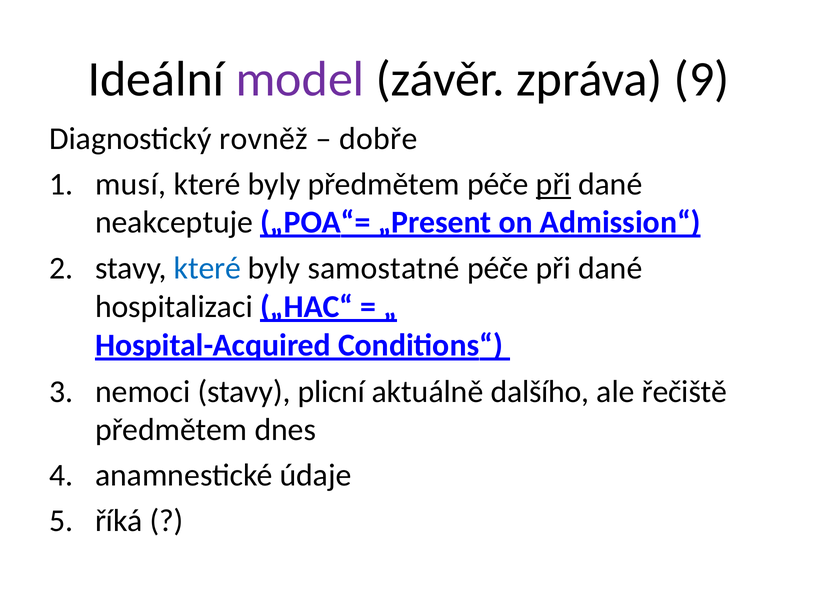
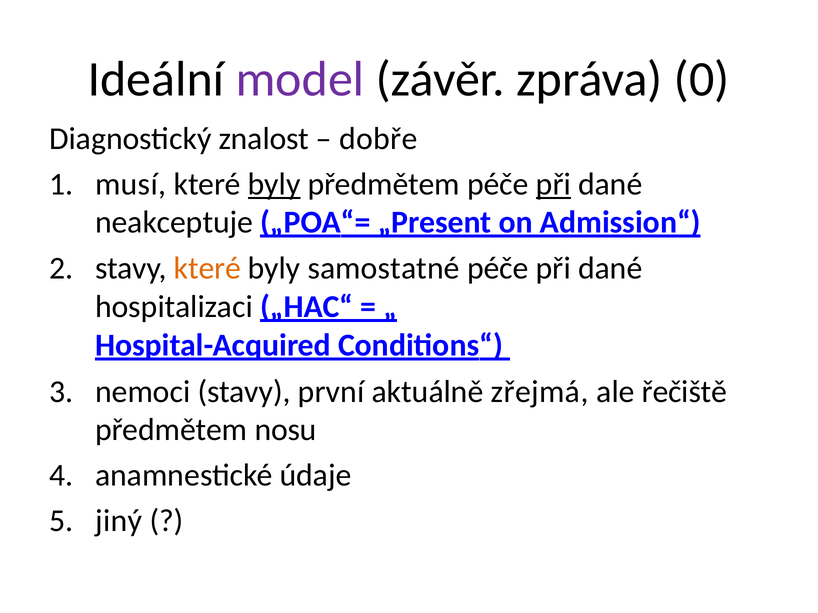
9: 9 -> 0 (702, 79)
rovněž: rovněž -> znalost (264, 139)
byly underline: none -> present (274, 184)
které colour: blue -> orange (207, 269)
plicní: plicní -> první (331, 392)
dalšího: dalšího -> zřejmá (540, 392)
dnes: dnes -> nosu (285, 430)
říká: říká -> jiný (119, 521)
